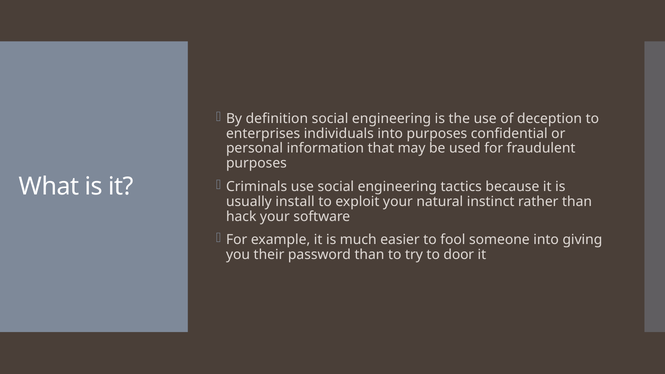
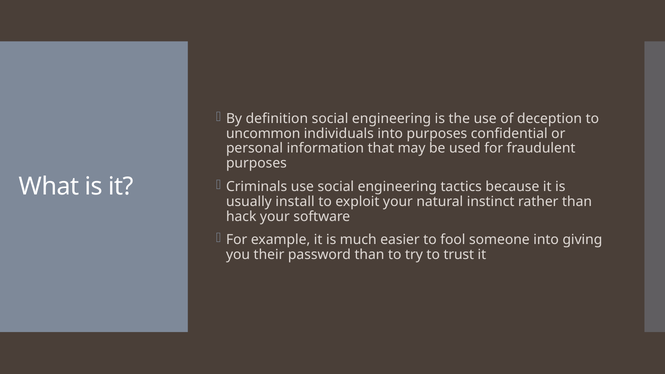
enterprises: enterprises -> uncommon (263, 133)
door: door -> trust (459, 255)
